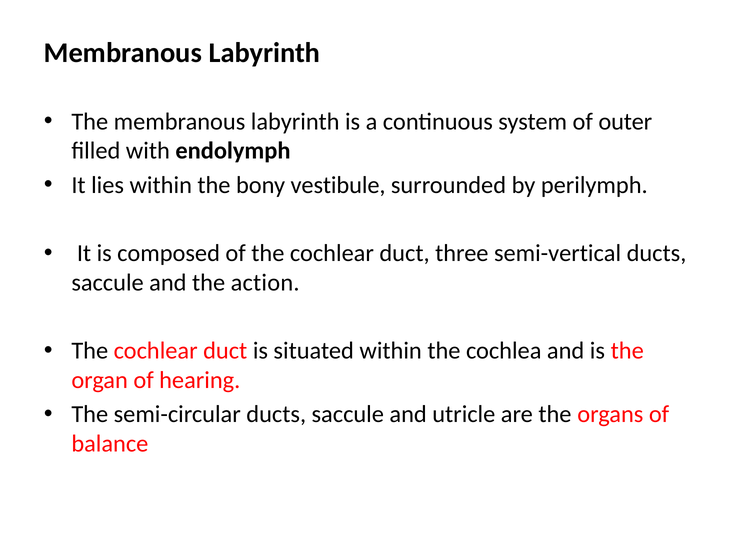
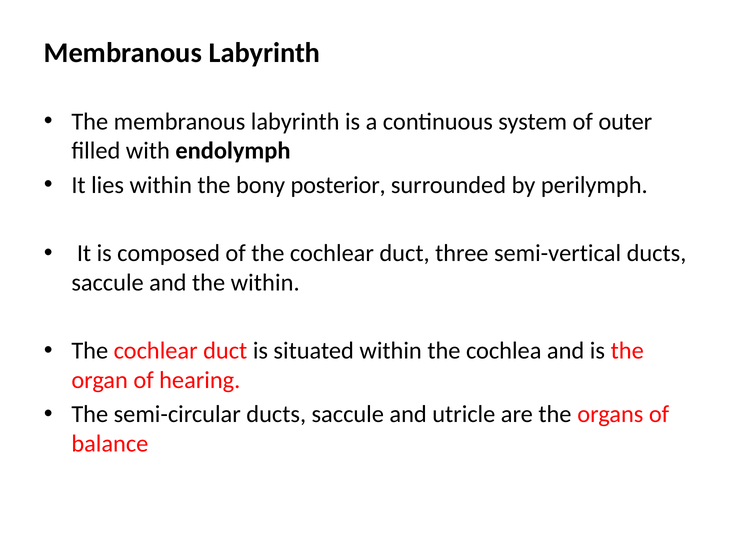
vestibule: vestibule -> posterior (338, 185)
the action: action -> within (265, 283)
